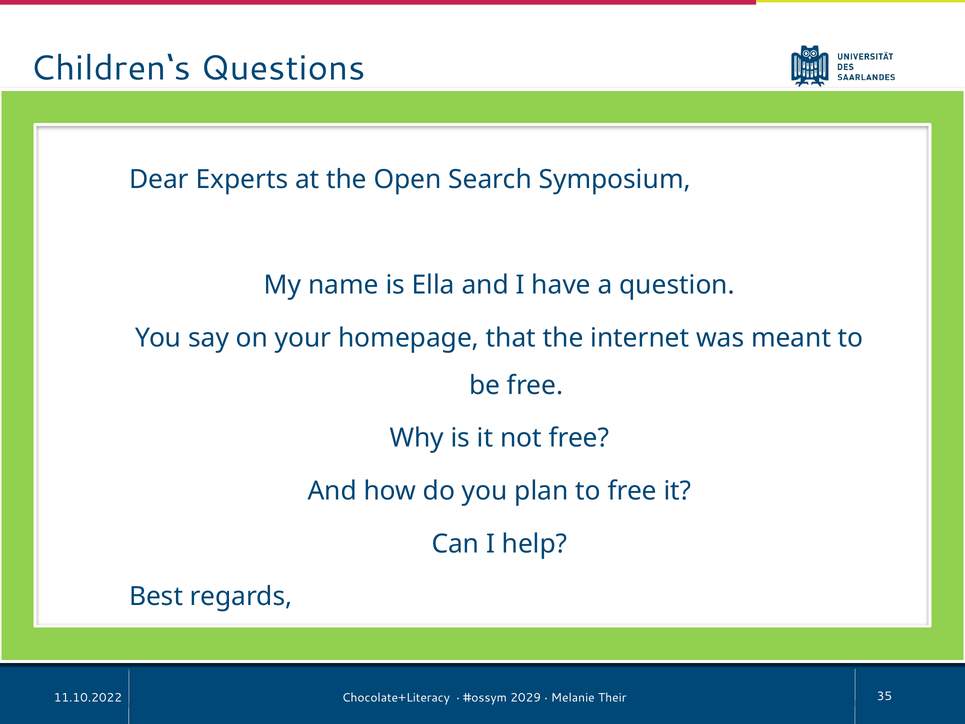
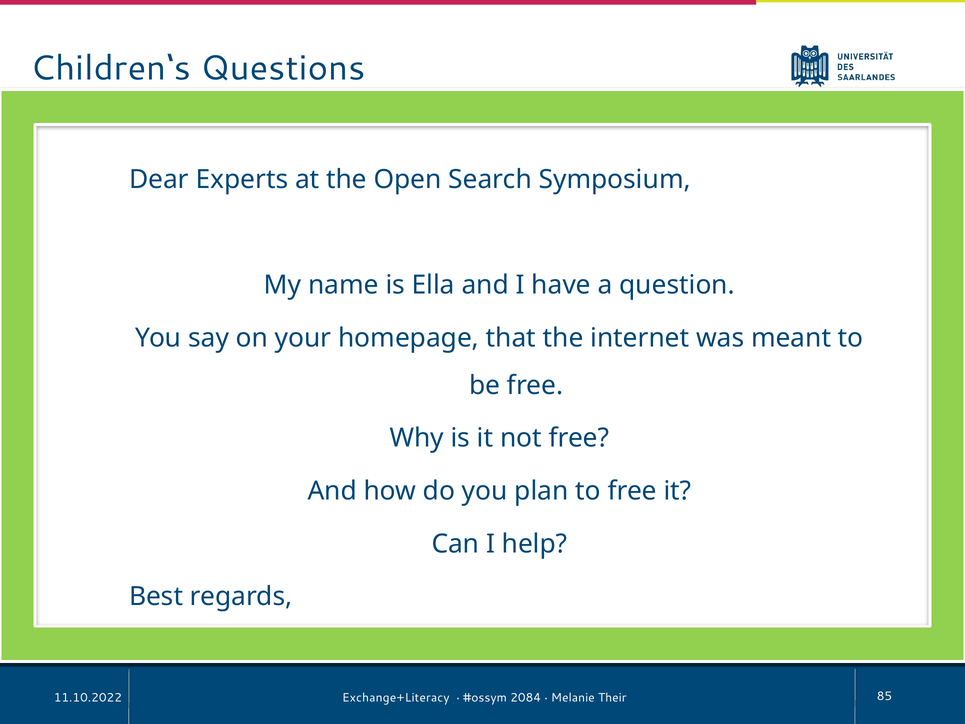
Chocolate+Literacy: Chocolate+Literacy -> Exchange+Literacy (396, 697)
2029: 2029 -> 2084 (526, 697)
35: 35 -> 85 (884, 696)
